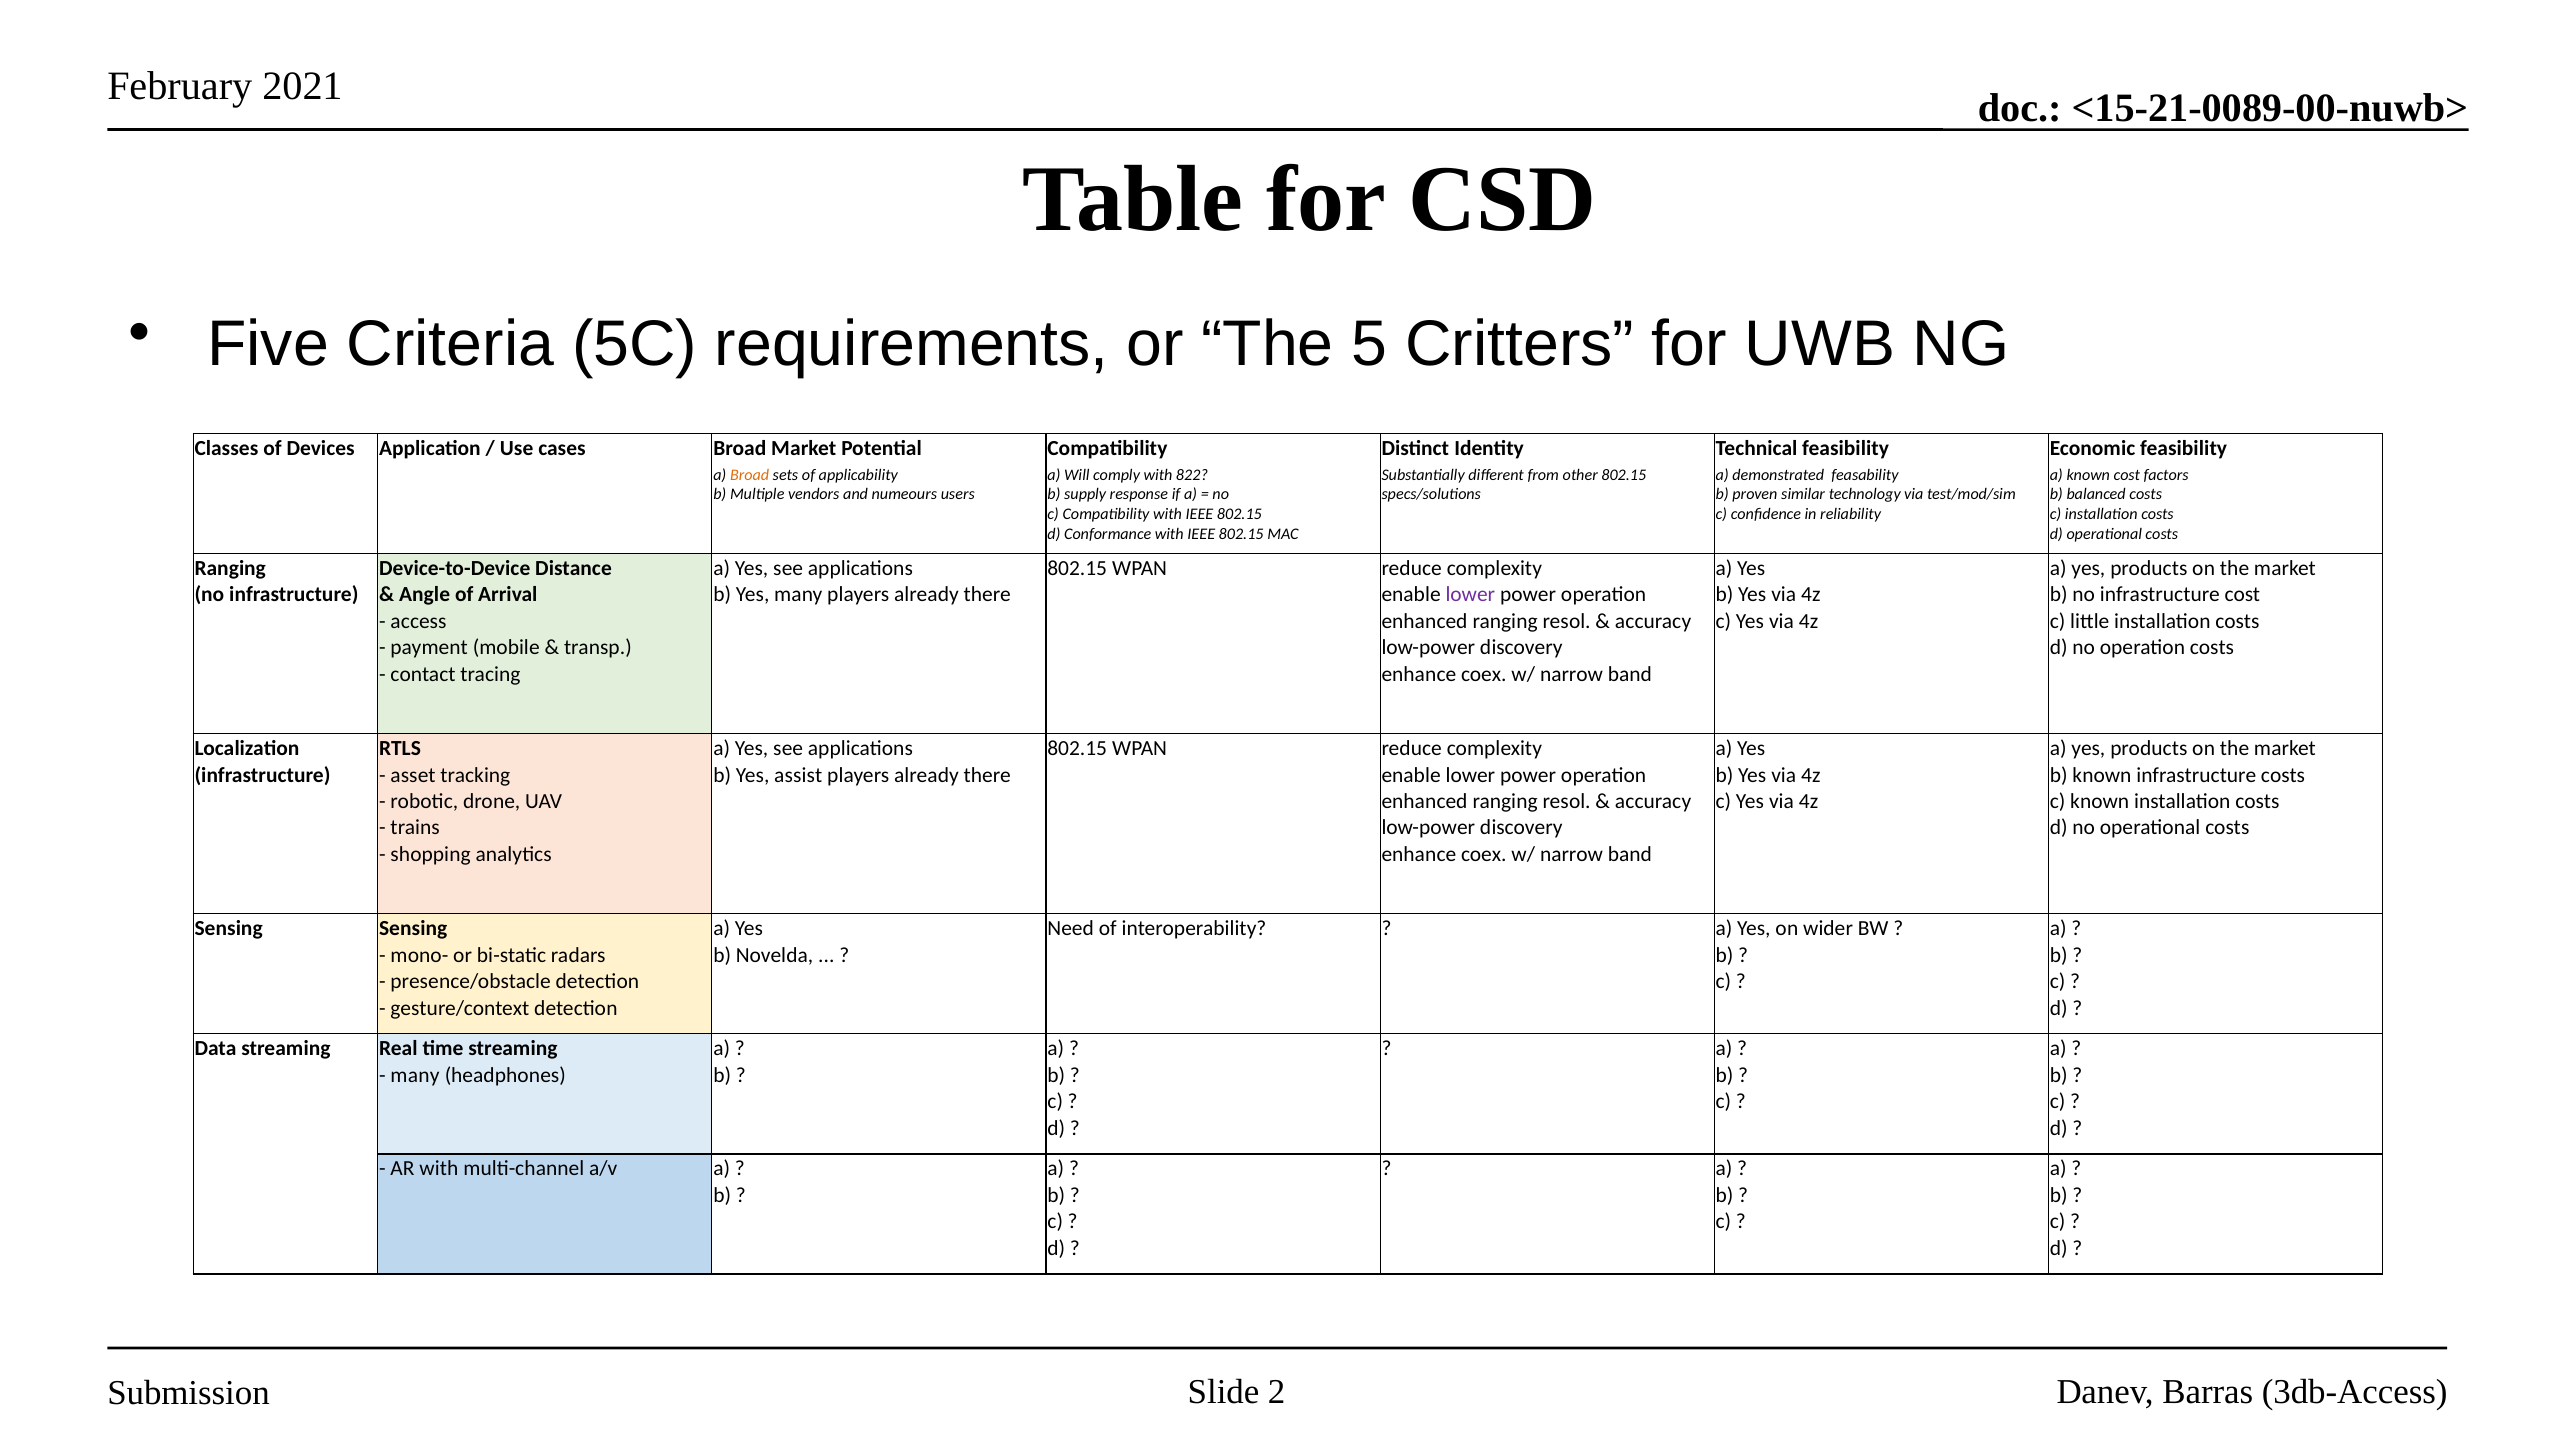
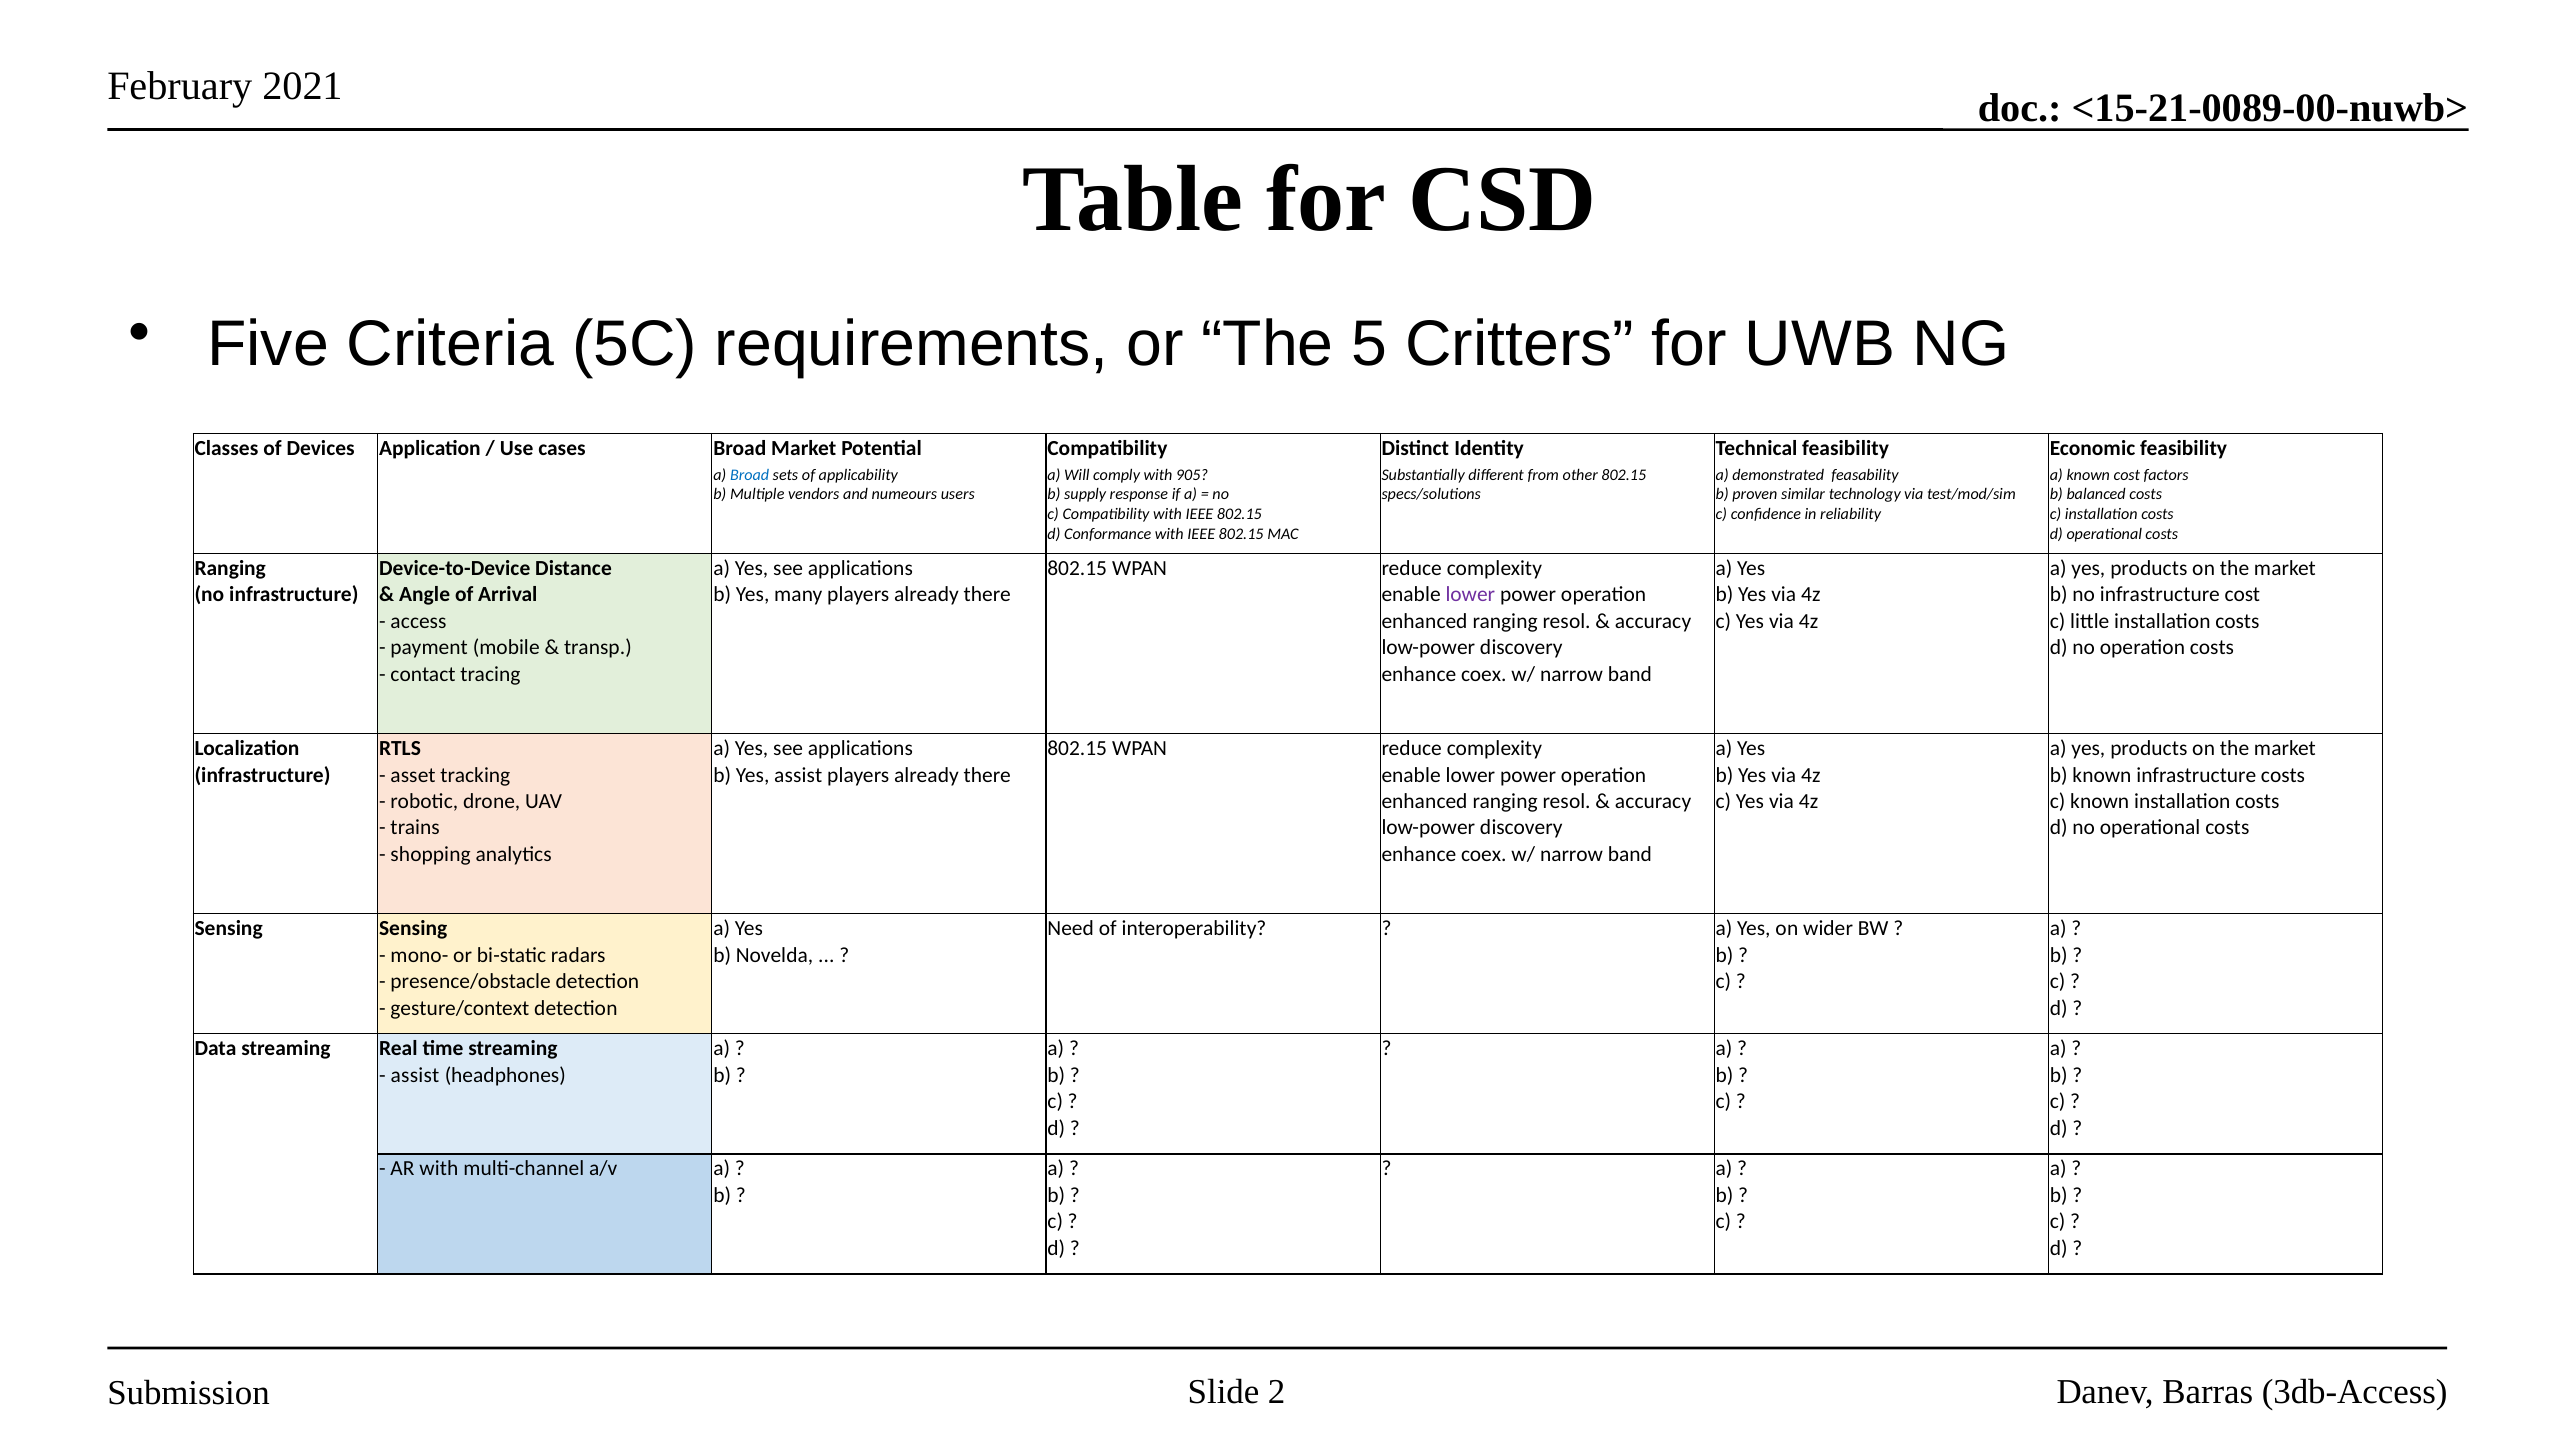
Broad colour: orange -> blue (750, 475)
822: 822 -> 905 (1192, 475)
many: many -> assist (415, 1075)
